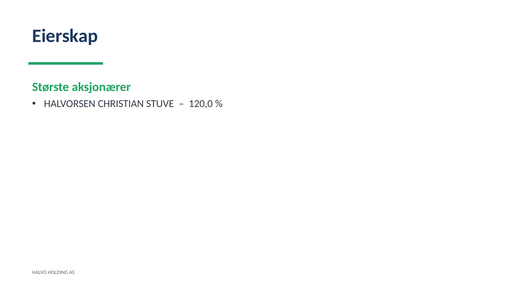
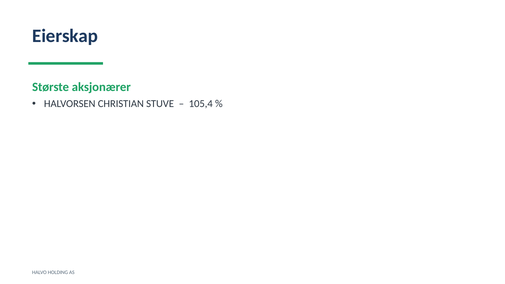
120,0: 120,0 -> 105,4 (201, 104)
